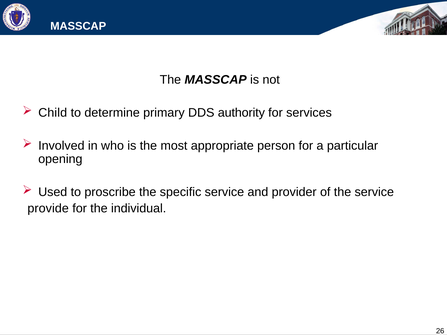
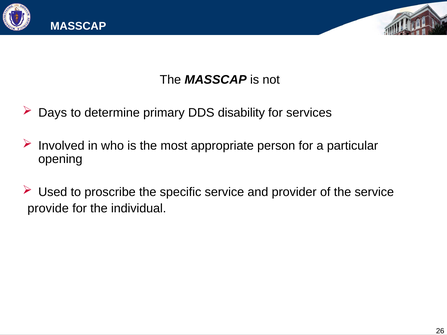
Child: Child -> Days (53, 113)
authority: authority -> disability (241, 113)
